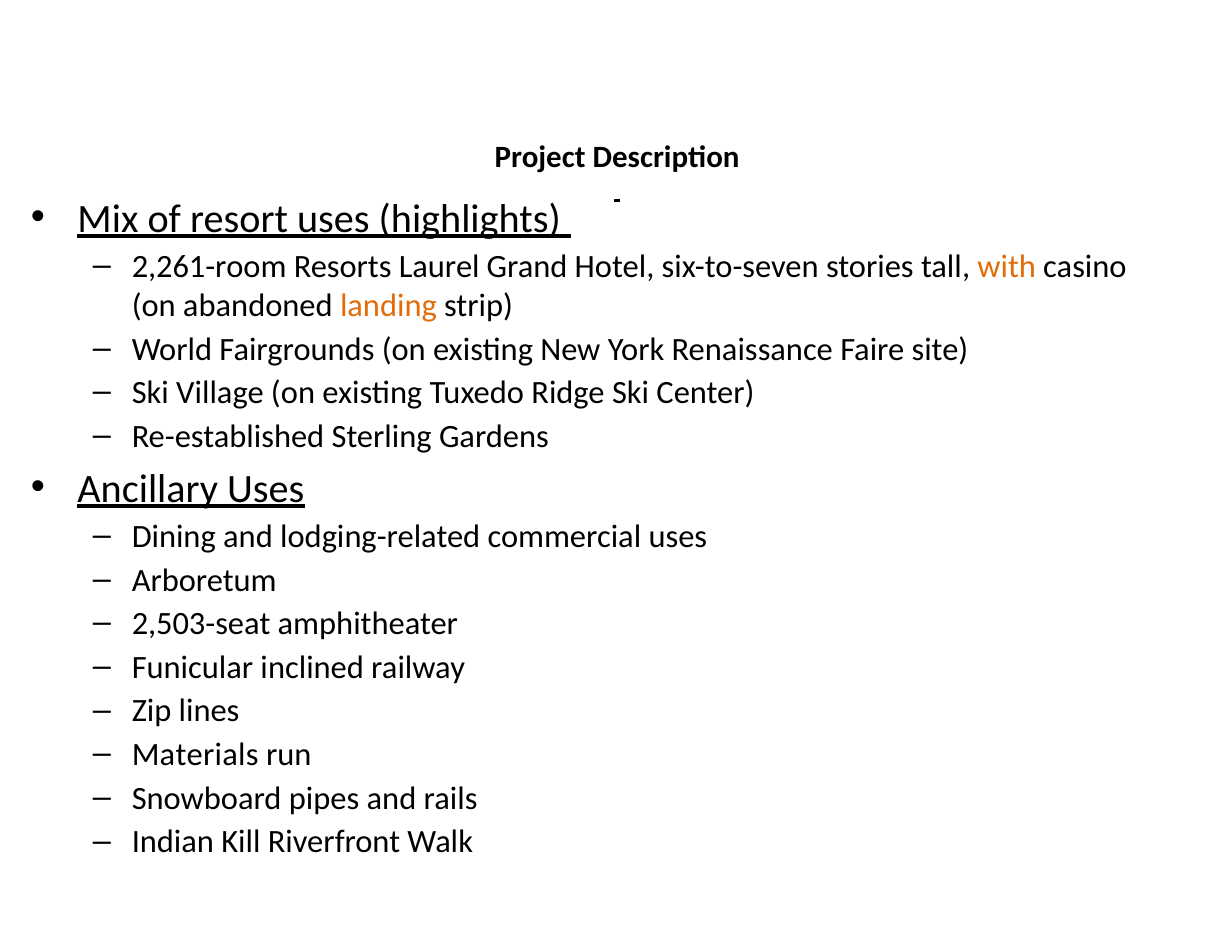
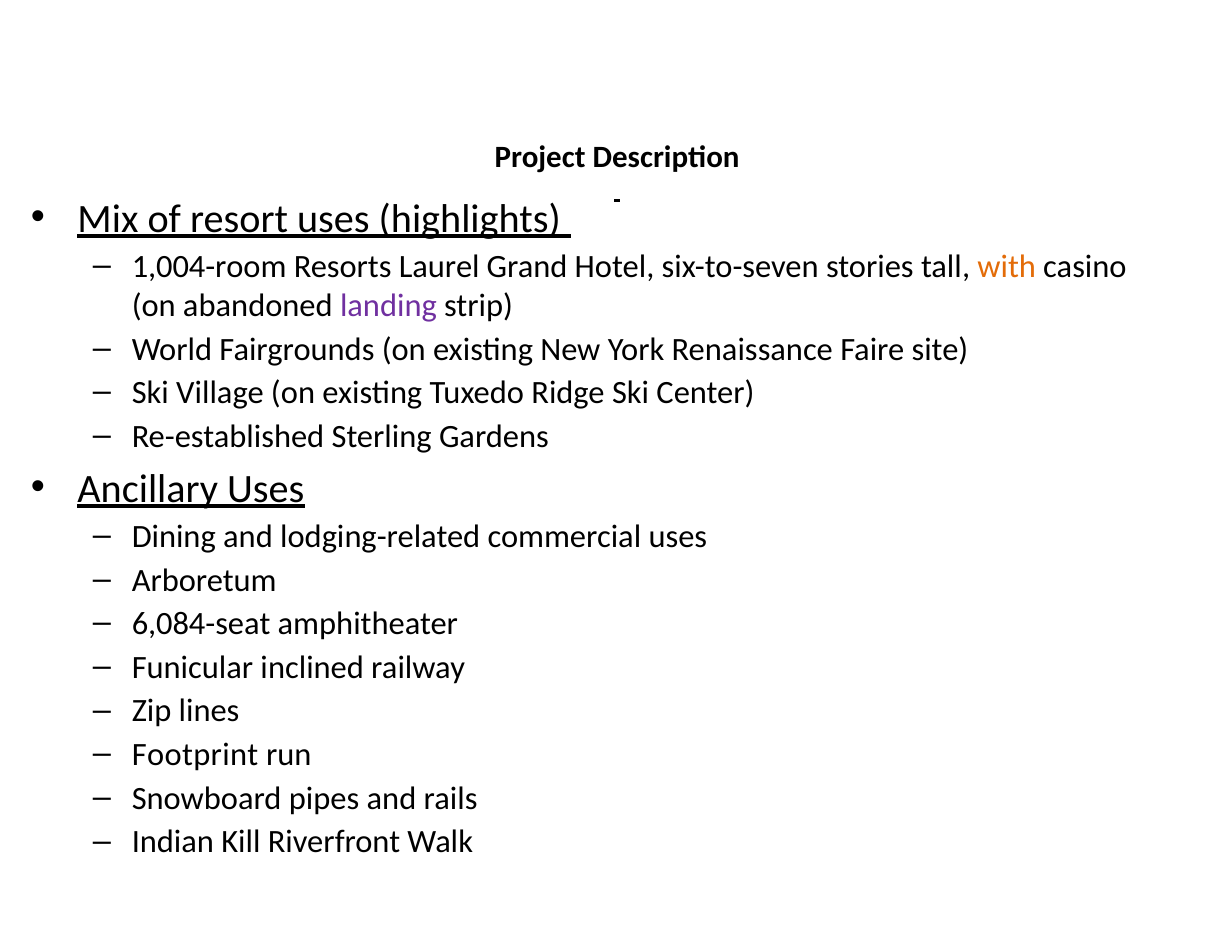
2,261-room: 2,261-room -> 1,004-room (209, 267)
landing colour: orange -> purple (388, 306)
2,503-seat: 2,503-seat -> 6,084-seat (201, 624)
Materials: Materials -> Footprint (195, 755)
